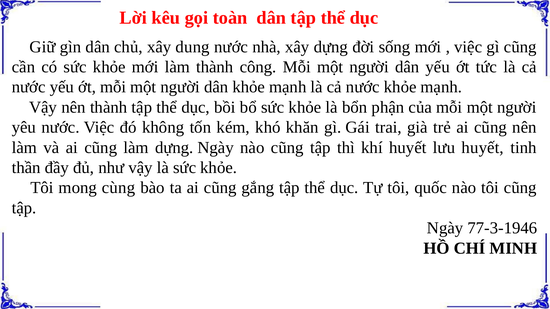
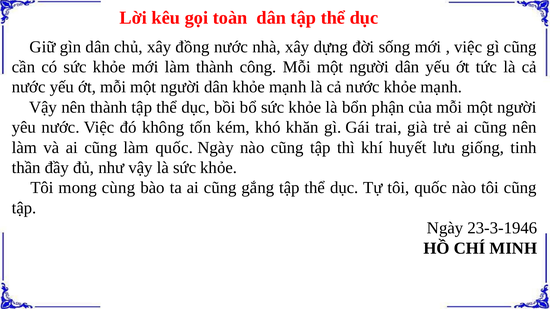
dung: dung -> đồng (193, 47)
làm dựng: dựng -> quốc (174, 148)
lưu huyết: huyết -> giống (483, 148)
77-3-1946: 77-3-1946 -> 23-3-1946 (502, 228)
